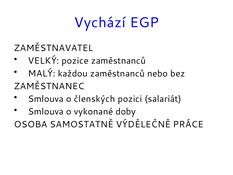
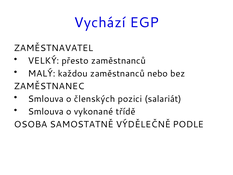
pozice: pozice -> přesto (75, 61)
doby: doby -> třídě (126, 111)
PRÁCE: PRÁCE -> PODLE (188, 124)
